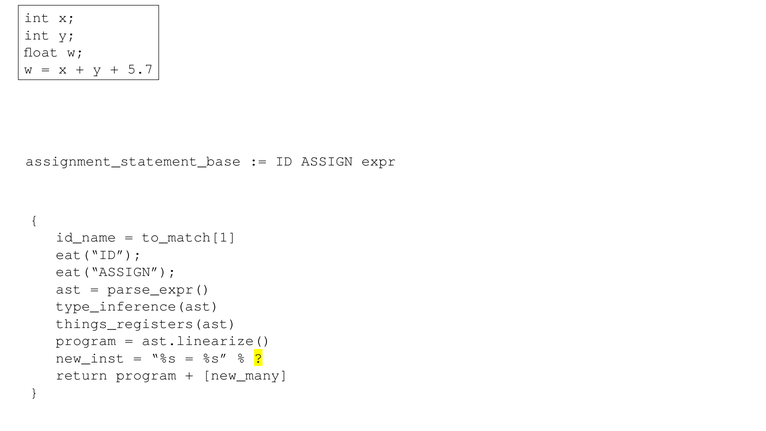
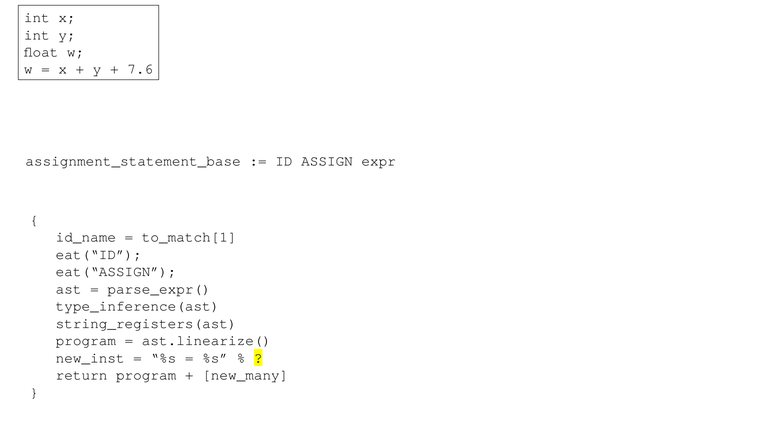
5.7: 5.7 -> 7.6 (140, 69)
things_registers(ast: things_registers(ast -> string_registers(ast (146, 323)
